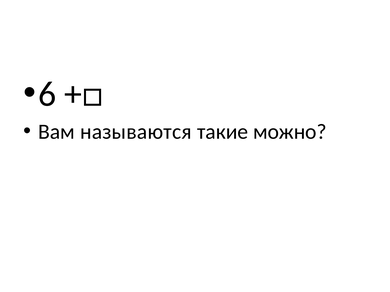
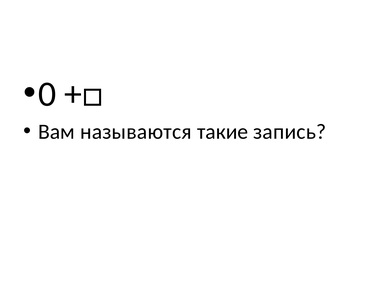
6: 6 -> 0 (47, 94)
можно: можно -> запись (290, 132)
